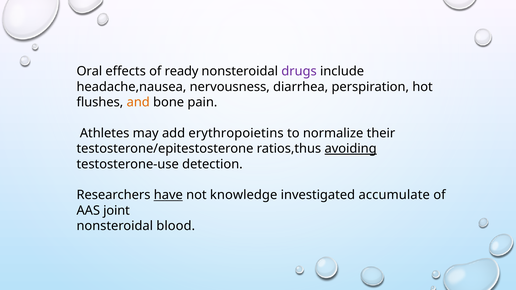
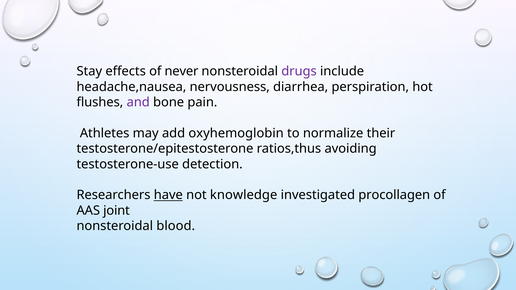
Oral: Oral -> Stay (89, 71)
ready: ready -> never (182, 71)
and colour: orange -> purple (138, 102)
erythropoietins: erythropoietins -> oxyhemoglobin (236, 133)
avoiding underline: present -> none (351, 149)
accumulate: accumulate -> procollagen (394, 195)
